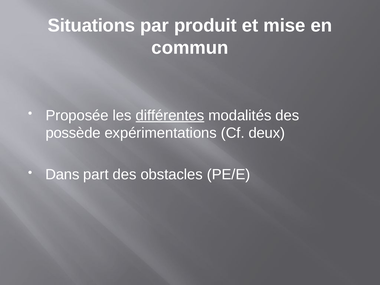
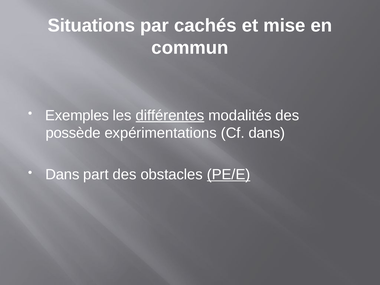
produit: produit -> cachés (205, 26)
Proposée: Proposée -> Exemples (77, 115)
Cf deux: deux -> dans (267, 133)
PE/E underline: none -> present (229, 175)
